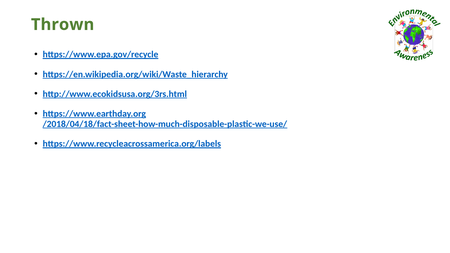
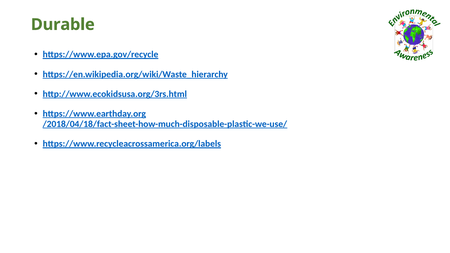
Thrown: Thrown -> Durable (63, 25)
